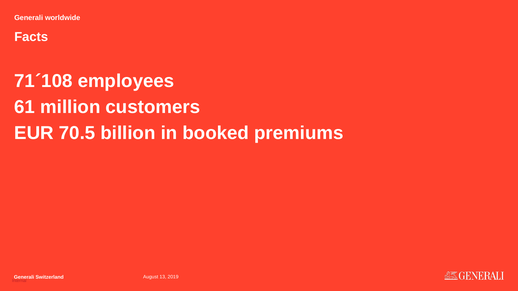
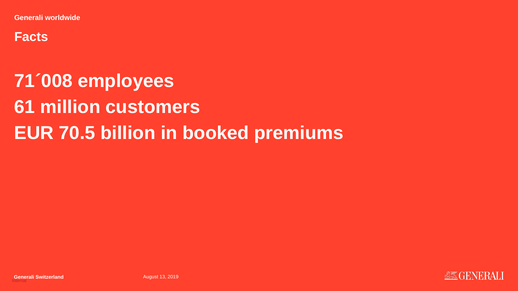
71´108: 71´108 -> 71´008 (43, 81)
